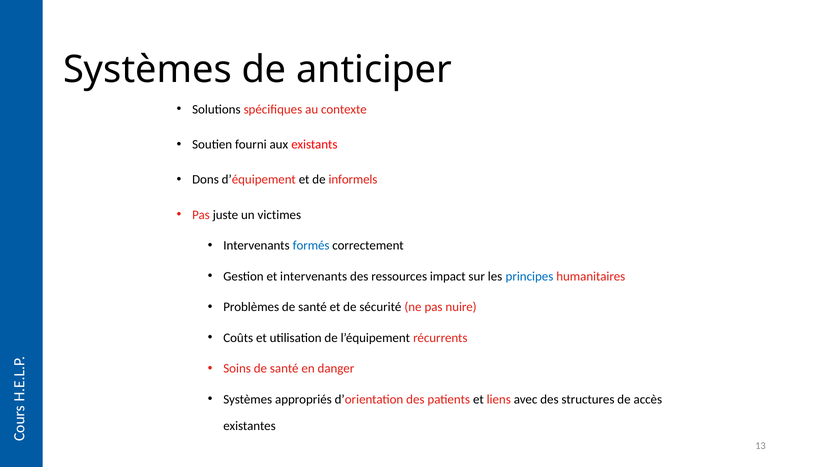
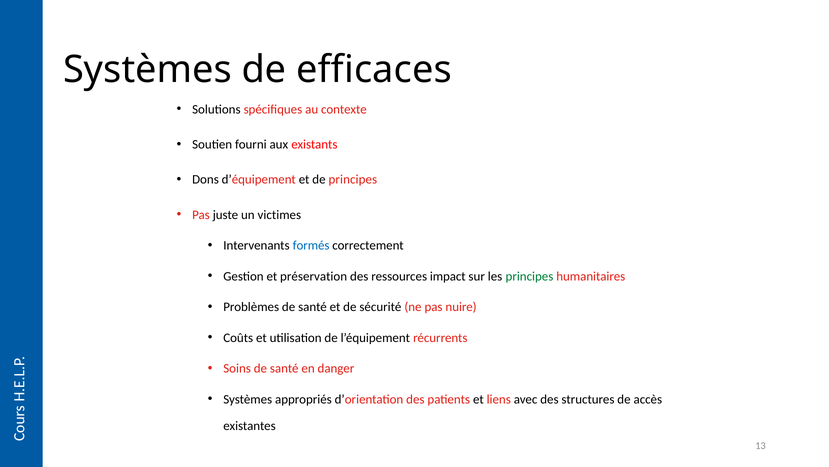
anticiper: anticiper -> efficaces (374, 70)
de informels: informels -> principes (353, 179)
et intervenants: intervenants -> préservation (314, 276)
principes colour: blue -> green (529, 276)
